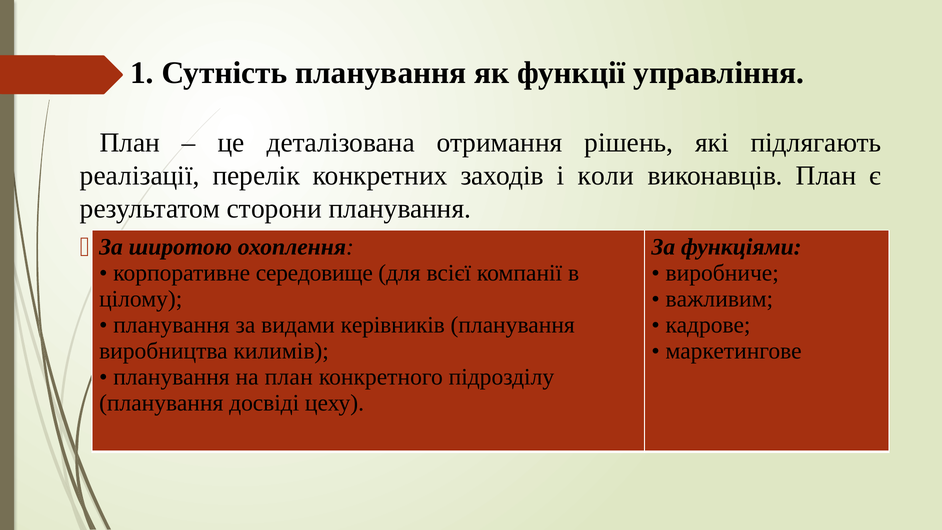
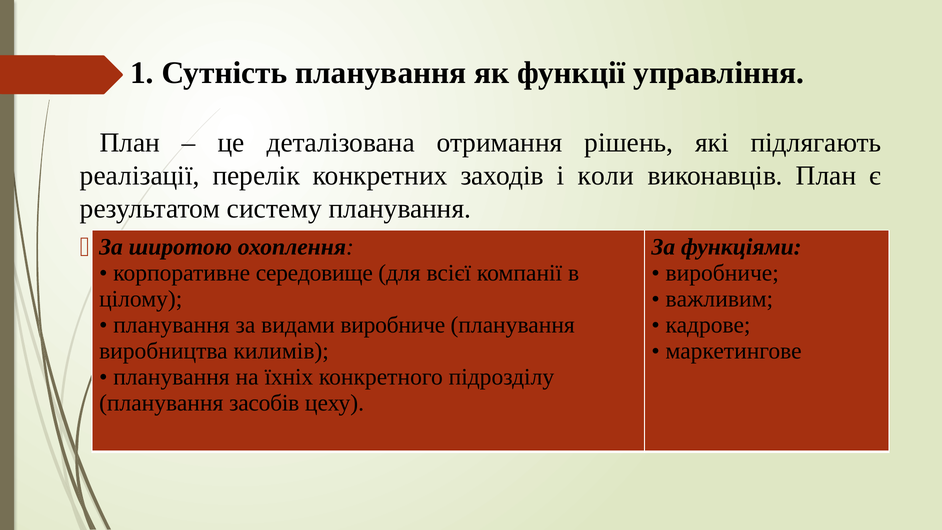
сторони: сторони -> систему (274, 209)
видами керівників: керівників -> виробниче (393, 325)
на план: план -> їхніх (289, 377)
досвіді: досвіді -> засобів (264, 403)
